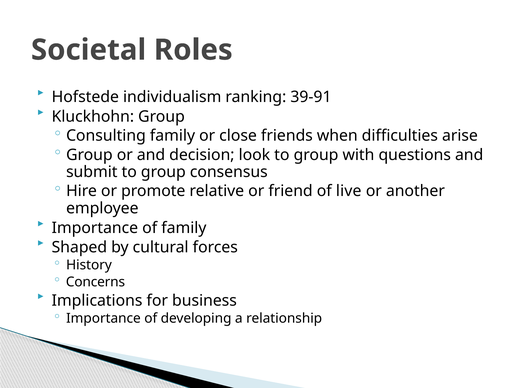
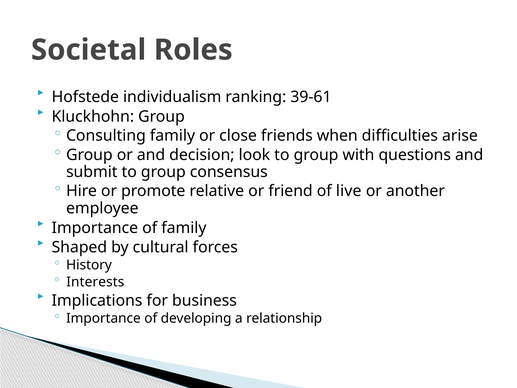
39-91: 39-91 -> 39-61 (311, 97)
Concerns: Concerns -> Interests (95, 282)
